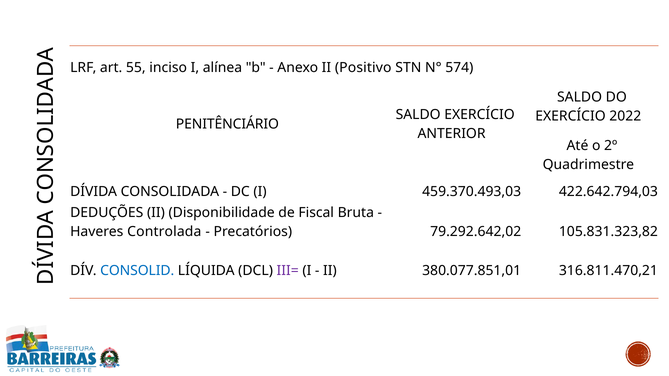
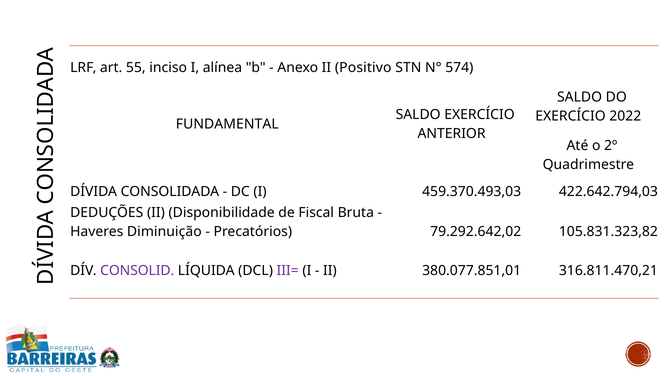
PENITÊNCIÁRIO: PENITÊNCIÁRIO -> FUNDAMENTAL (227, 124)
Controlada: Controlada -> Diminuição (164, 232)
CONSOLID colour: blue -> purple (137, 271)
